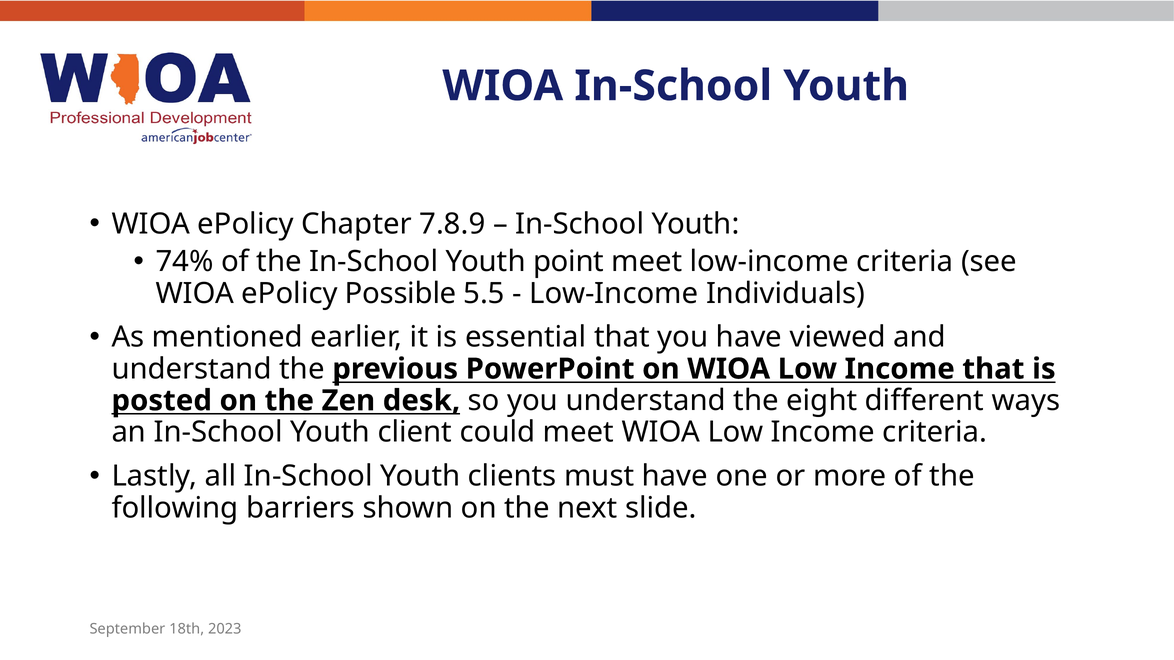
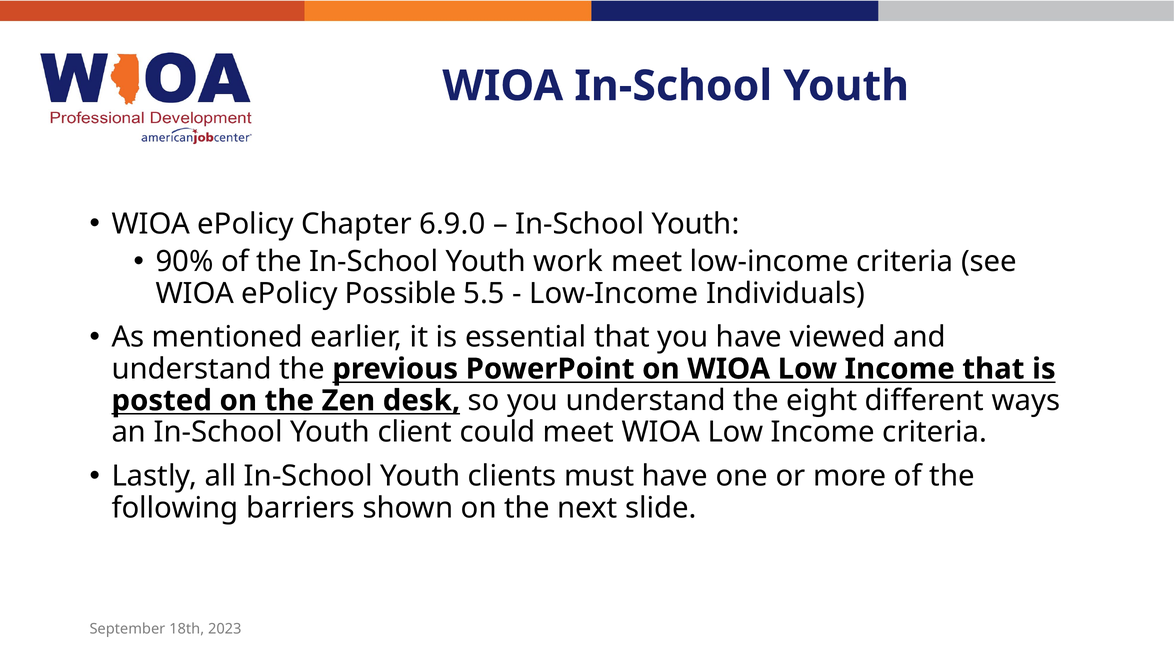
7.8.9: 7.8.9 -> 6.9.0 (452, 224)
74%: 74% -> 90% (184, 262)
point: point -> work (568, 262)
